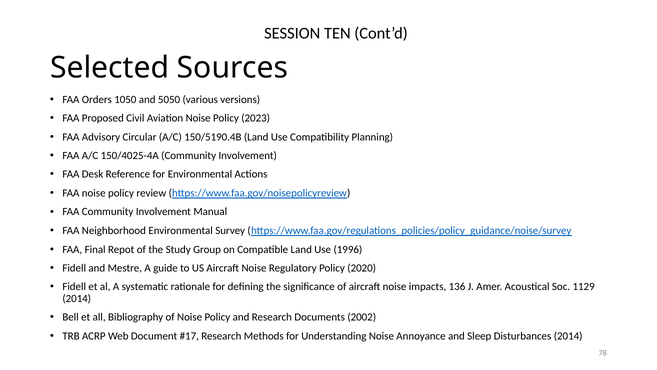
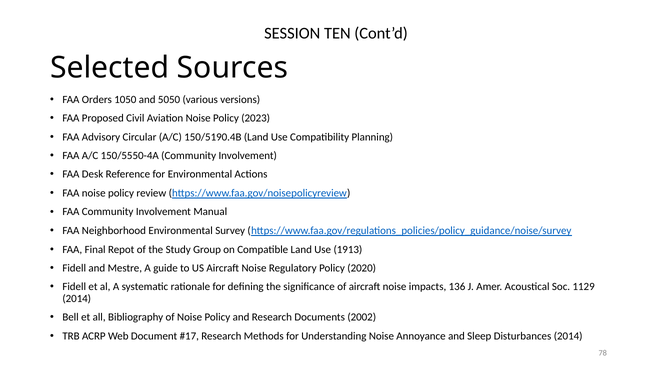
150/4025-4A: 150/4025-4A -> 150/5550-4A (130, 155)
1996: 1996 -> 1913 (348, 249)
